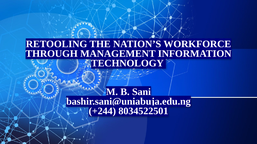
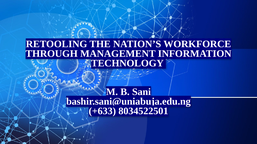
+244: +244 -> +633 (102, 111)
